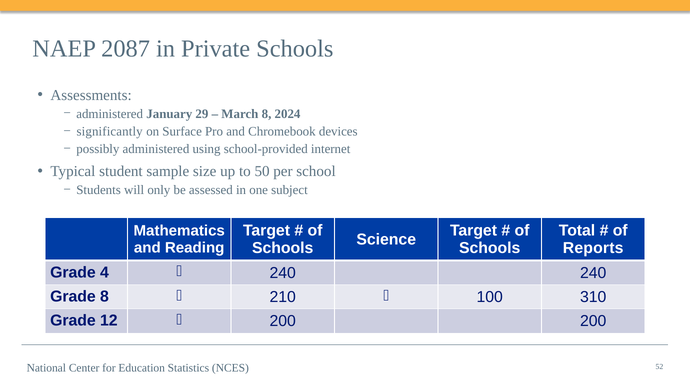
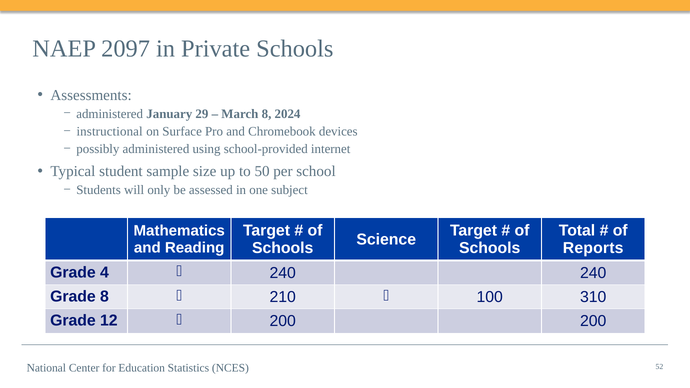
2087: 2087 -> 2097 (126, 49)
significantly: significantly -> instructional (110, 131)
